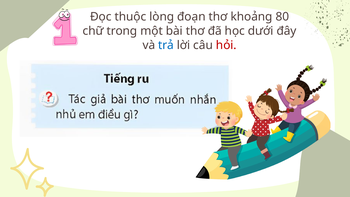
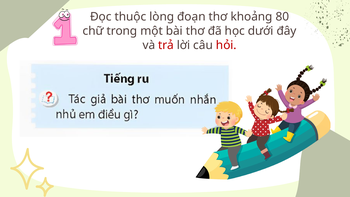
trả colour: blue -> red (166, 45)
